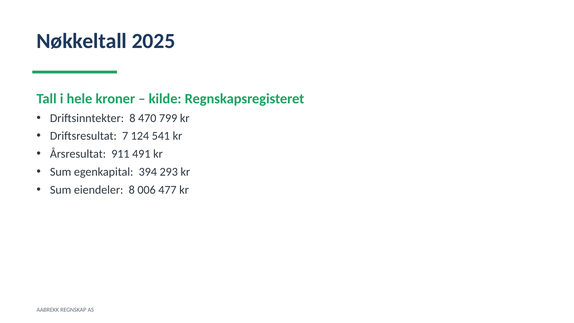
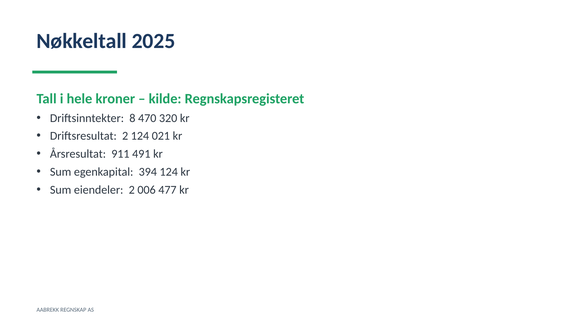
799: 799 -> 320 (168, 118)
Driftsresultat 7: 7 -> 2 (125, 136)
541: 541 -> 021 (161, 136)
394 293: 293 -> 124 (169, 172)
eiendeler 8: 8 -> 2 (132, 190)
